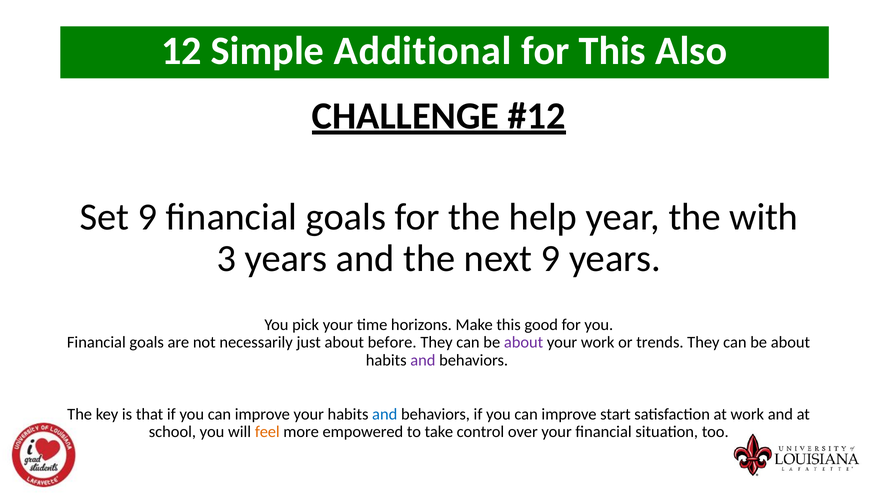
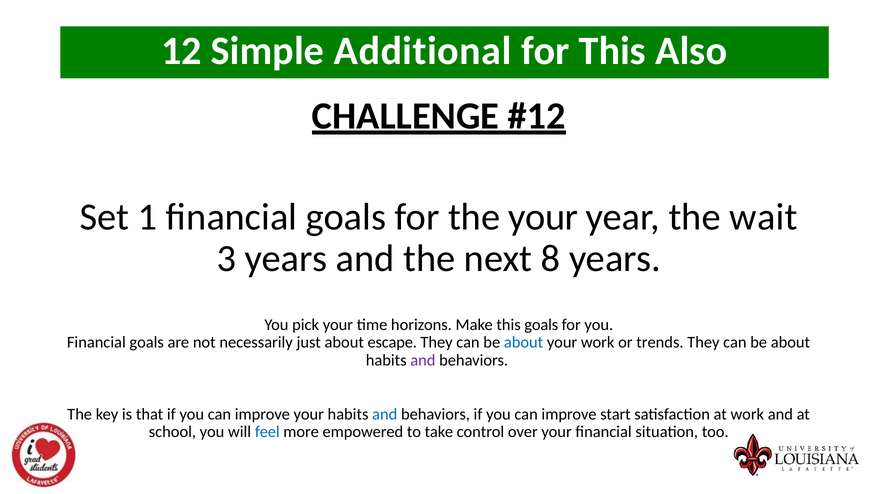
Set 9: 9 -> 1 (148, 217)
the help: help -> your (543, 217)
with: with -> wait (763, 217)
next 9: 9 -> 8 (551, 259)
this good: good -> goals (541, 325)
before: before -> escape (392, 342)
about colour: purple -> blue (524, 342)
feel colour: orange -> blue (267, 432)
